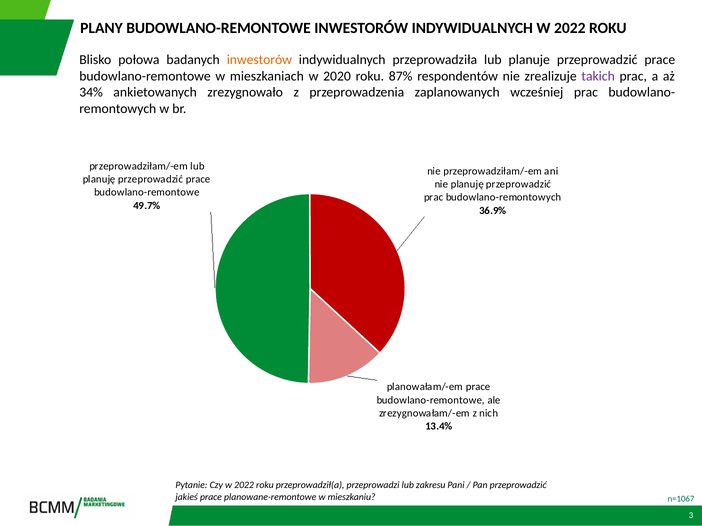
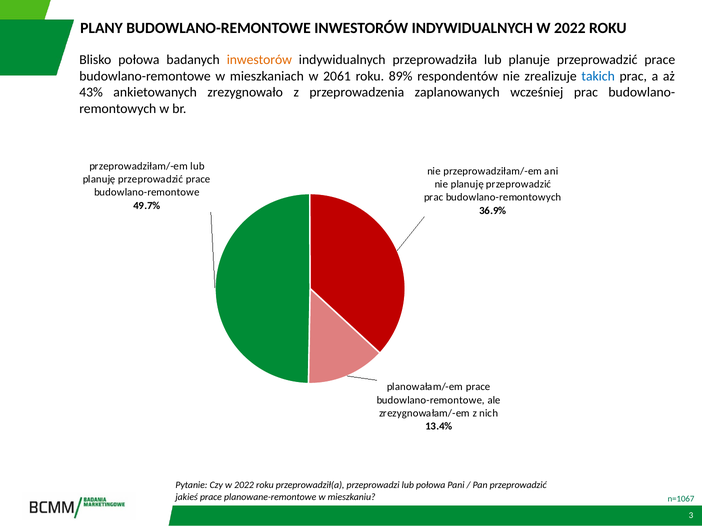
2020: 2020 -> 2061 (337, 76)
87%: 87% -> 89% (401, 76)
takich colour: purple -> blue (598, 76)
34%: 34% -> 43% (91, 92)
lub zakresu: zakresu -> połowa (431, 486)
